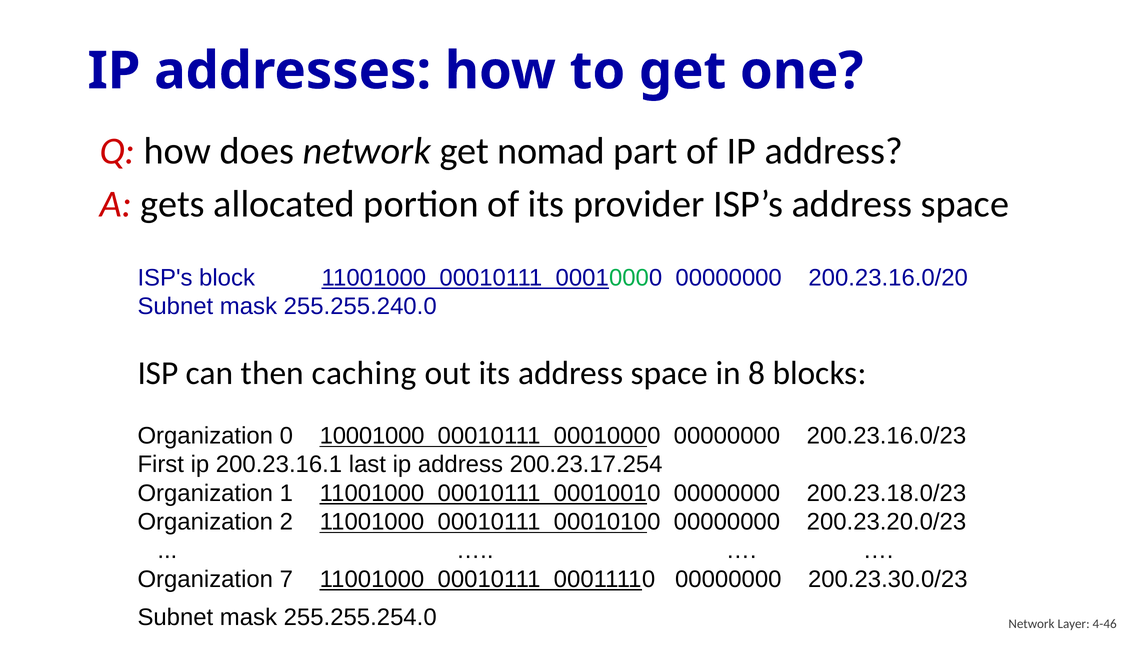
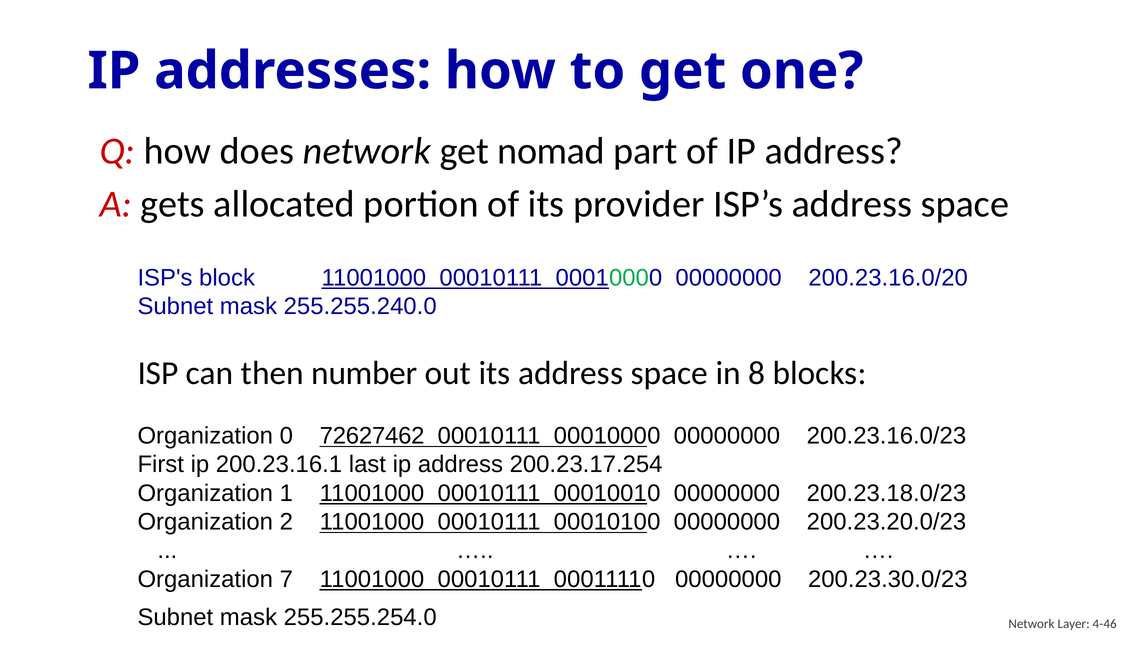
caching: caching -> number (364, 374)
10001000: 10001000 -> 72627462 (372, 436)
